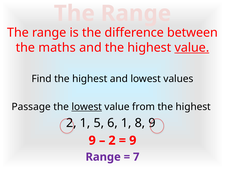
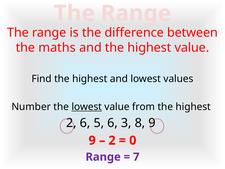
value underline: present -> none (192, 48)
Passage: Passage -> Number (31, 107)
1: 1 -> 6 (85, 123)
6 1: 1 -> 3 (126, 123)
9: 9 -> 0 (133, 140)
